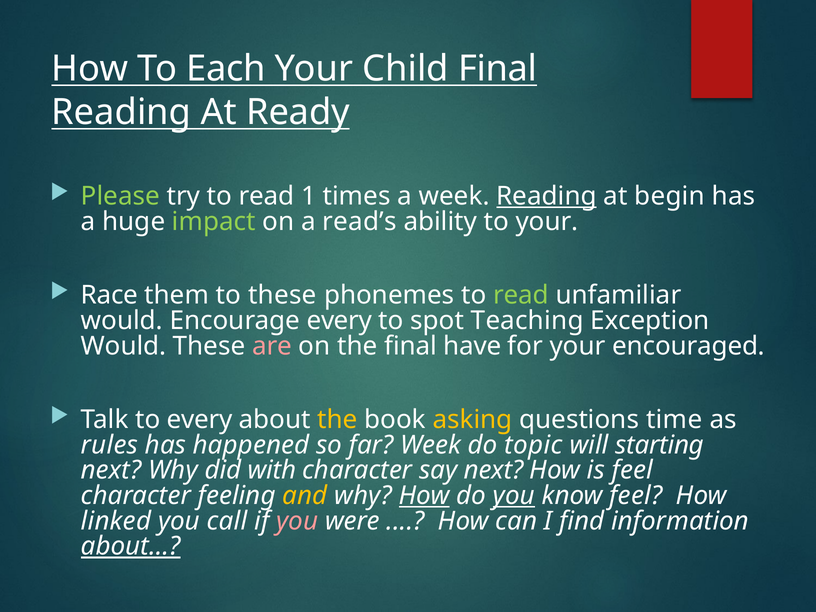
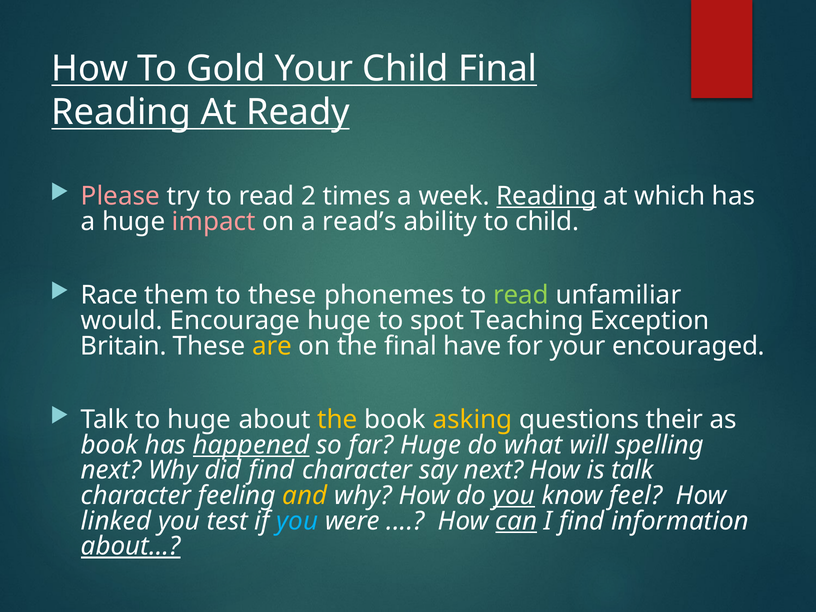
Each: Each -> Gold (226, 69)
Please colour: light green -> pink (120, 196)
1: 1 -> 2 (309, 196)
begin: begin -> which (670, 196)
impact colour: light green -> pink (214, 221)
to your: your -> child (547, 221)
Encourage every: every -> huge (339, 321)
Would: Would -> Britain (124, 346)
are colour: pink -> yellow (272, 346)
to every: every -> huge (199, 420)
time: time -> their (674, 420)
rules: rules -> book (110, 445)
happened underline: none -> present (251, 445)
far Week: Week -> Huge (431, 445)
topic: topic -> what (533, 445)
starting: starting -> spelling (660, 445)
did with: with -> find (272, 470)
is feel: feel -> talk (633, 470)
How underline: present -> none (424, 496)
call: call -> test (227, 521)
you colour: pink -> light blue (297, 521)
can underline: none -> present (516, 521)
